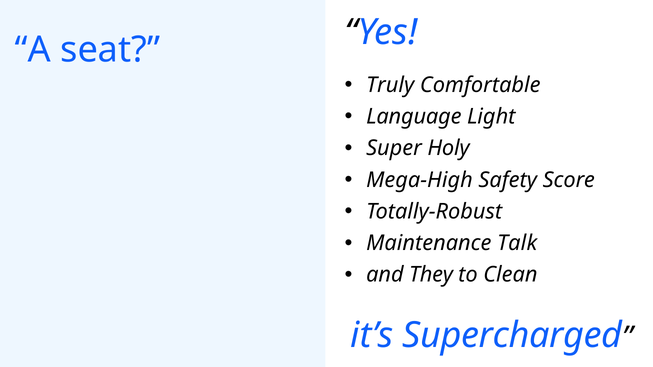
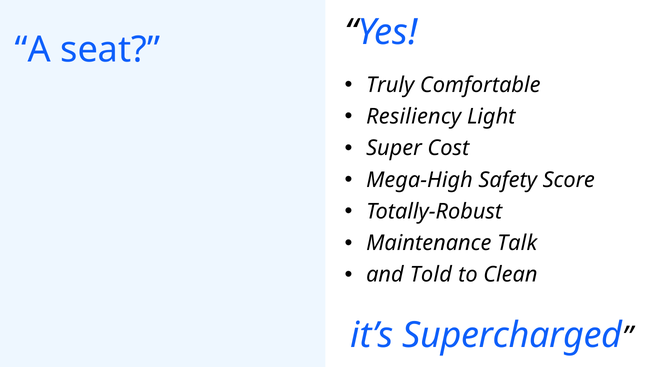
Language: Language -> Resiliency (414, 117)
Holy: Holy -> Cost (448, 148)
They: They -> Told (431, 275)
